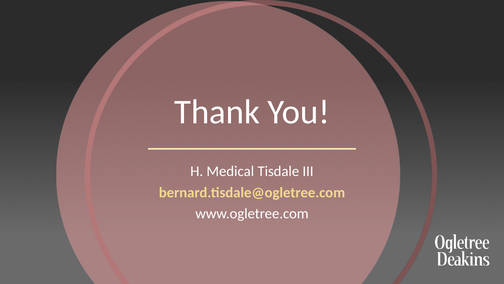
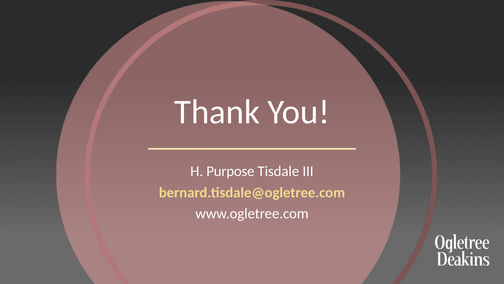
Medical: Medical -> Purpose (230, 171)
